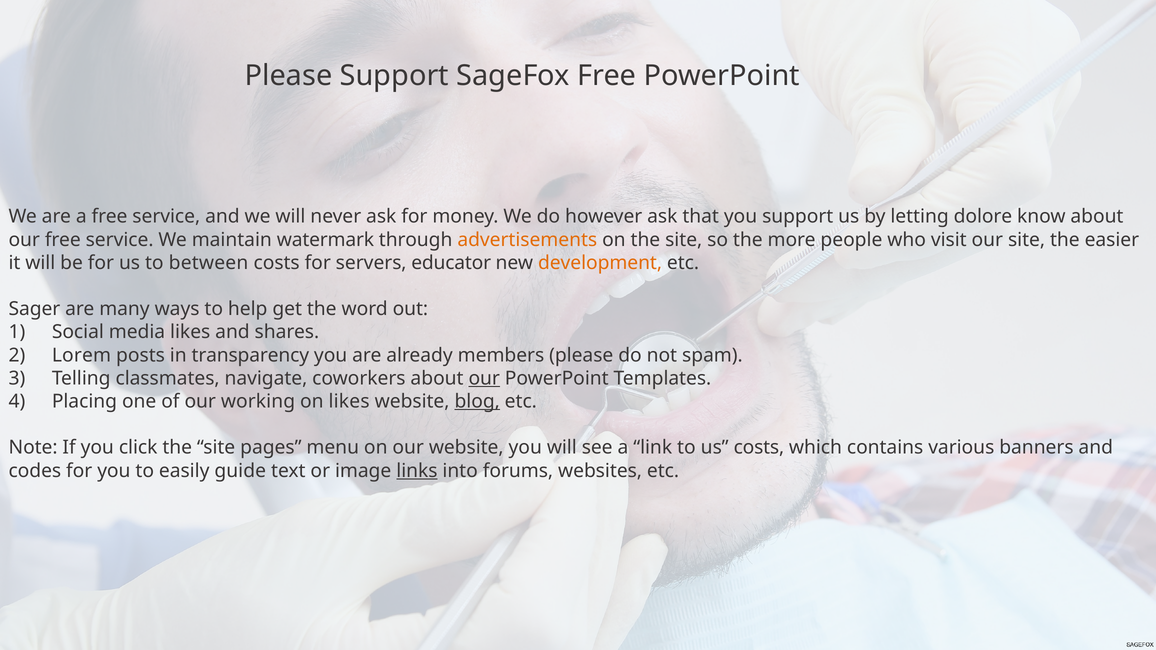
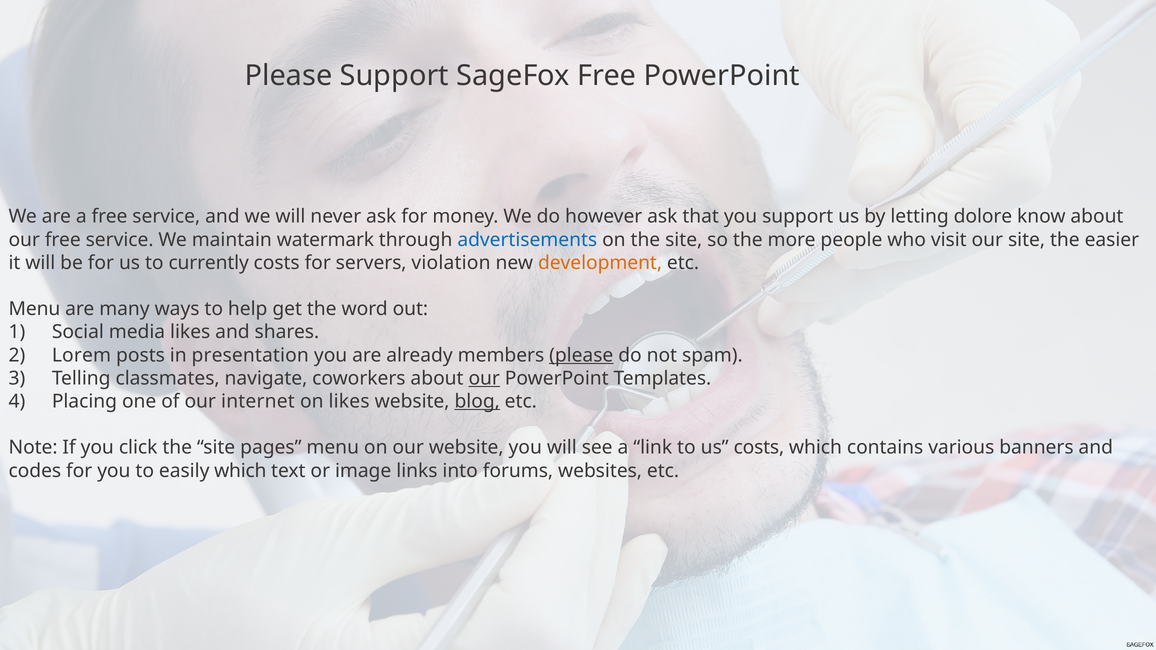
advertisements colour: orange -> blue (527, 240)
between: between -> currently (209, 263)
educator: educator -> violation (451, 263)
Sager: Sager -> Menu (34, 309)
transparency: transparency -> presentation (250, 355)
please underline: none -> present (581, 355)
working: working -> internet (258, 402)
easily guide: guide -> which (240, 471)
links underline: present -> none (417, 471)
